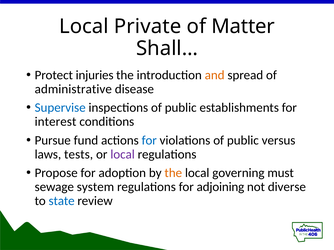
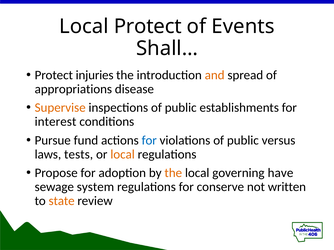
Local Private: Private -> Protect (148, 26)
Matter: Matter -> Events (243, 26)
administrative: administrative -> appropriations (73, 89)
Supervise colour: blue -> orange (60, 108)
local colour: purple -> orange (123, 155)
must: must -> have (281, 173)
adjoining: adjoining -> conserve (220, 187)
diverse: diverse -> written (287, 187)
state colour: blue -> orange (62, 201)
